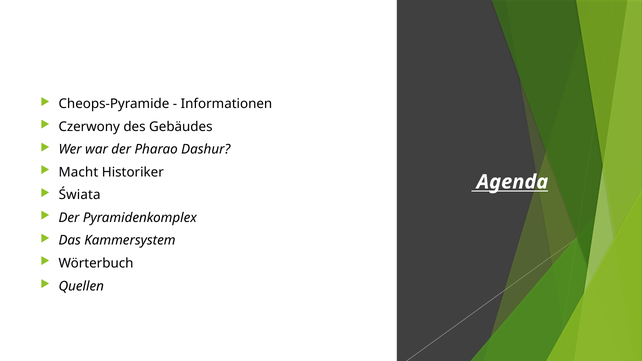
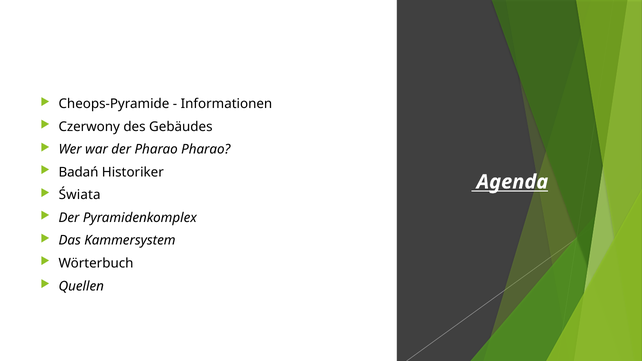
Pharao Dashur: Dashur -> Pharao (206, 150)
Macht: Macht -> Badań (78, 172)
